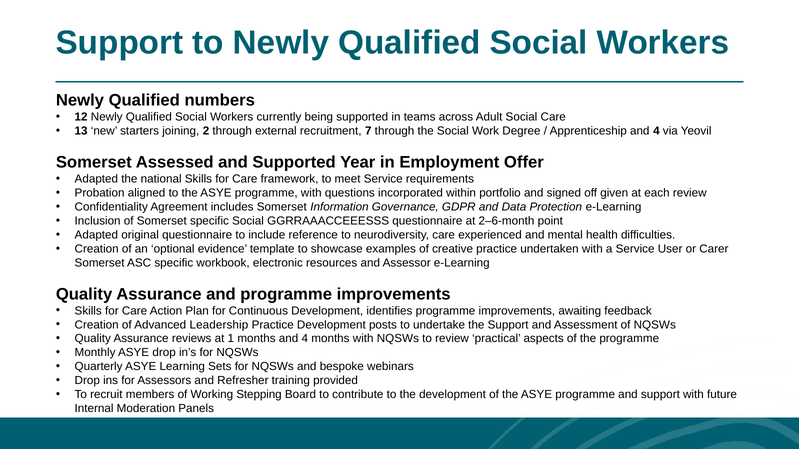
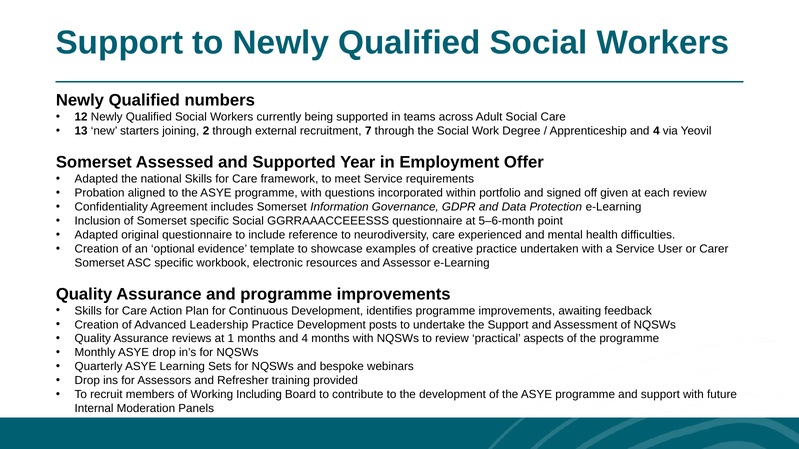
2–6-month: 2–6-month -> 5–6-month (506, 221)
Stepping: Stepping -> Including (259, 395)
